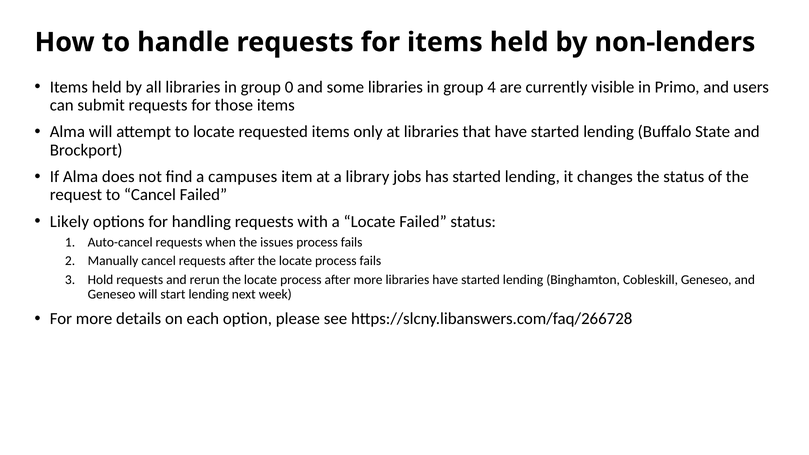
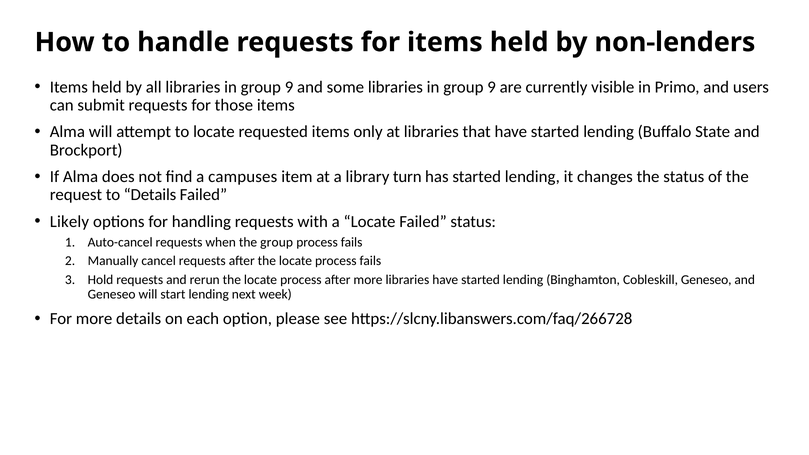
0: 0 -> 9 (289, 87)
4: 4 -> 9 (492, 87)
jobs: jobs -> turn (407, 177)
to Cancel: Cancel -> Details (150, 195)
the issues: issues -> group (277, 242)
